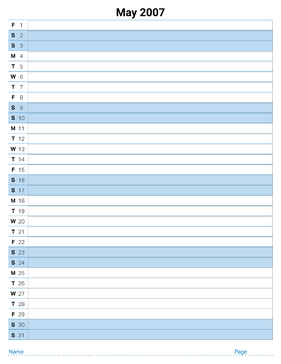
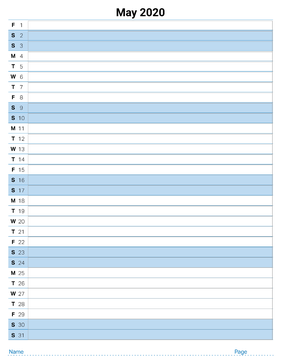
2007: 2007 -> 2020 (152, 13)
